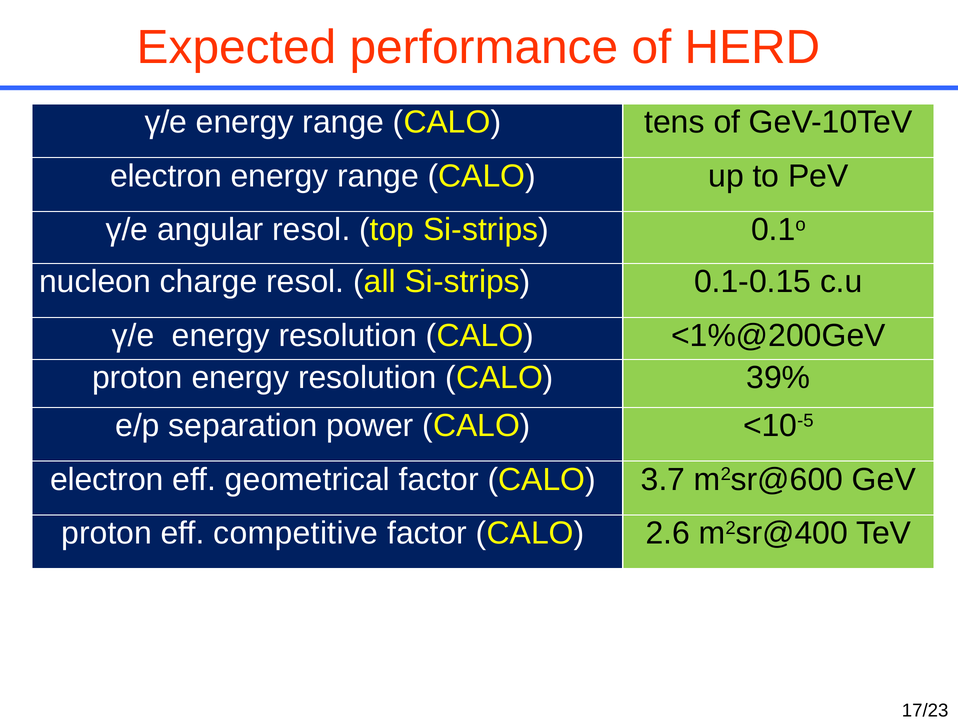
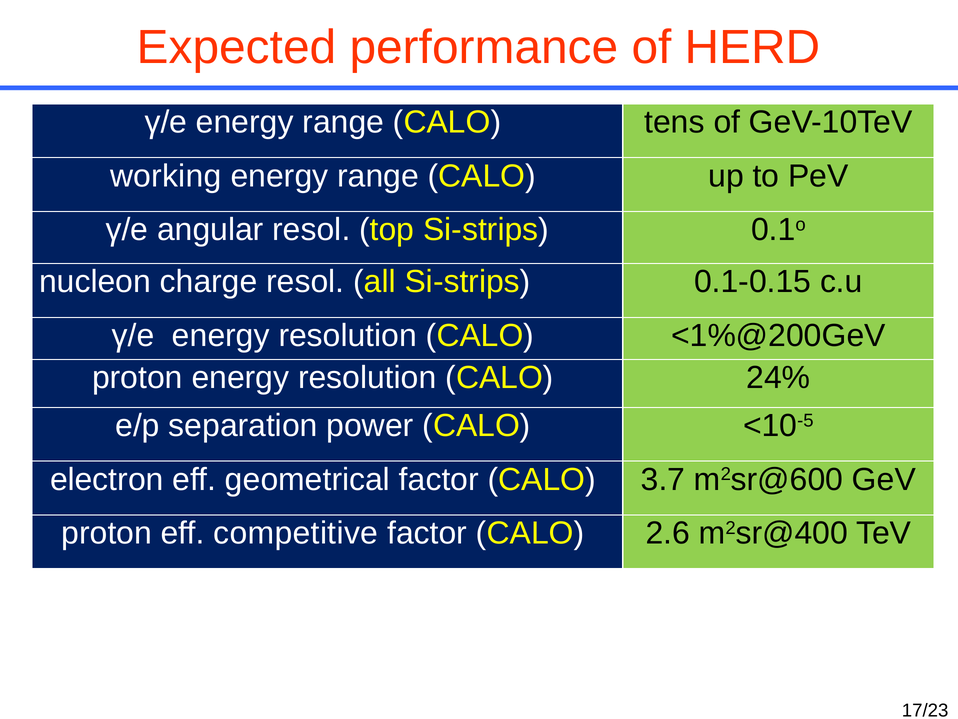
electron: electron -> working (166, 176)
39%: 39% -> 24% (778, 377)
